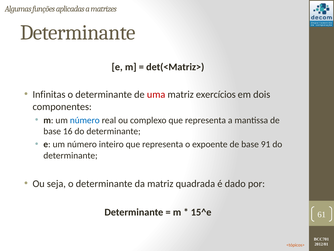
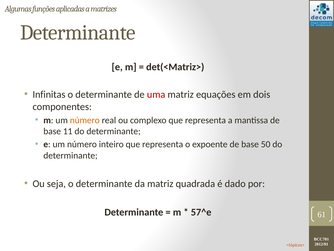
exercícios: exercícios -> equações (216, 94)
número colour: blue -> orange (85, 120)
16: 16 -> 11 (68, 131)
91: 91 -> 50 (266, 144)
15^e: 15^e -> 57^e (201, 212)
